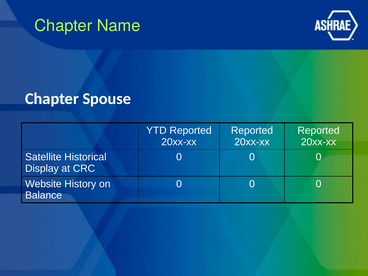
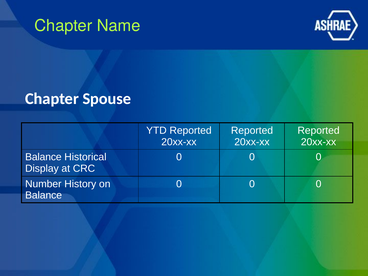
Satellite: Satellite -> Balance (43, 157)
Website: Website -> Number (43, 184)
